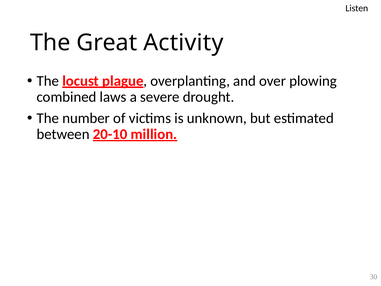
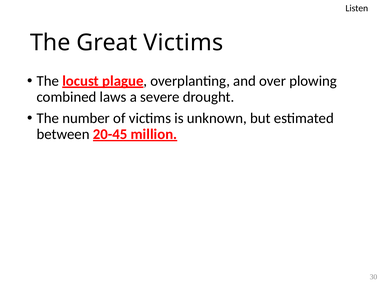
Great Activity: Activity -> Victims (183, 43)
20-10: 20-10 -> 20-45 (110, 134)
